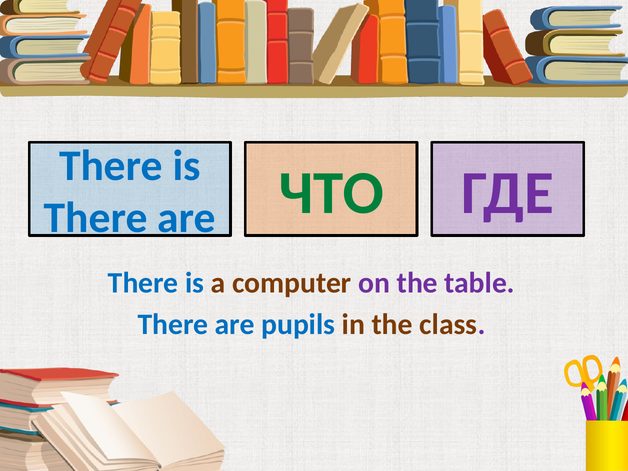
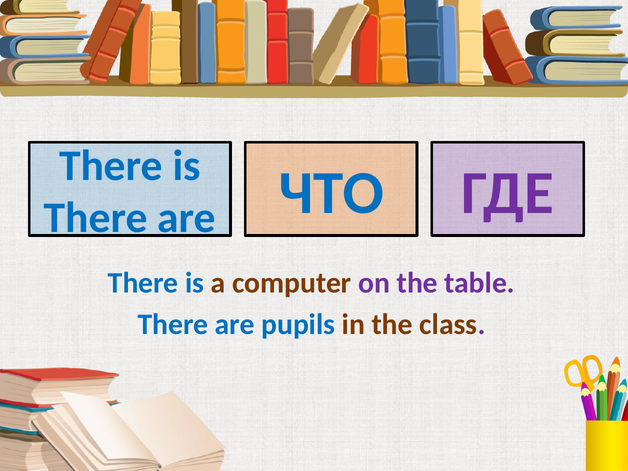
ЧТО colour: green -> blue (331, 193)
